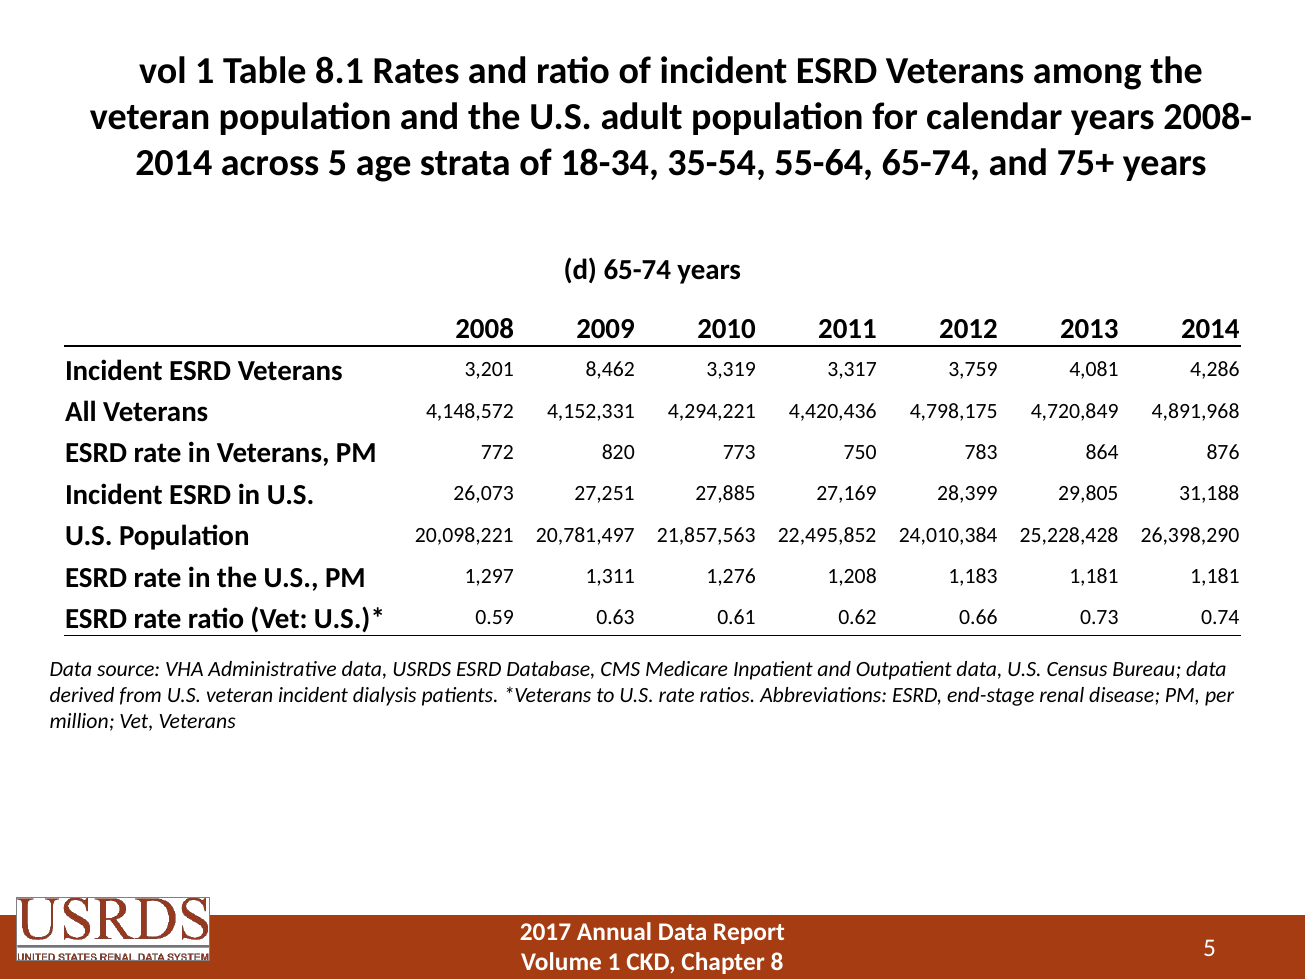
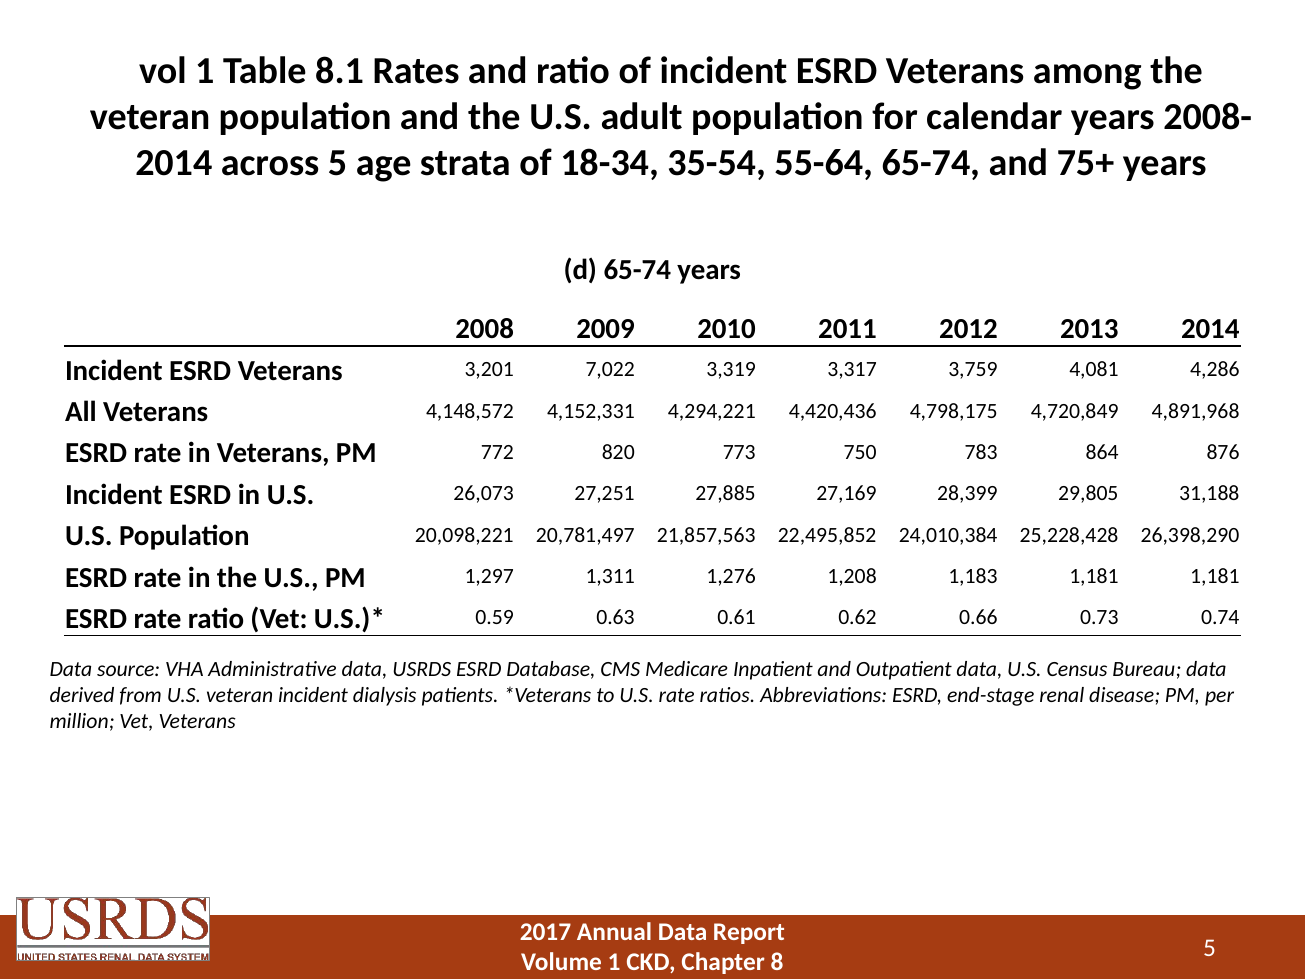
8,462: 8,462 -> 7,022 (610, 369)
